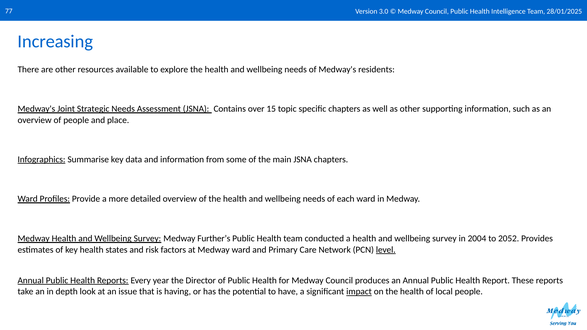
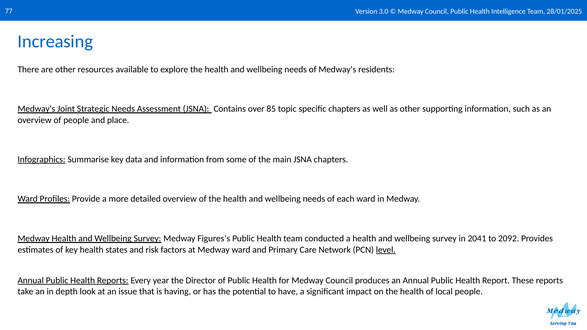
15: 15 -> 85 (271, 109)
Further’s: Further’s -> Figures’s (214, 239)
2004: 2004 -> 2041 (477, 239)
2052: 2052 -> 2092 (509, 239)
impact underline: present -> none (359, 292)
